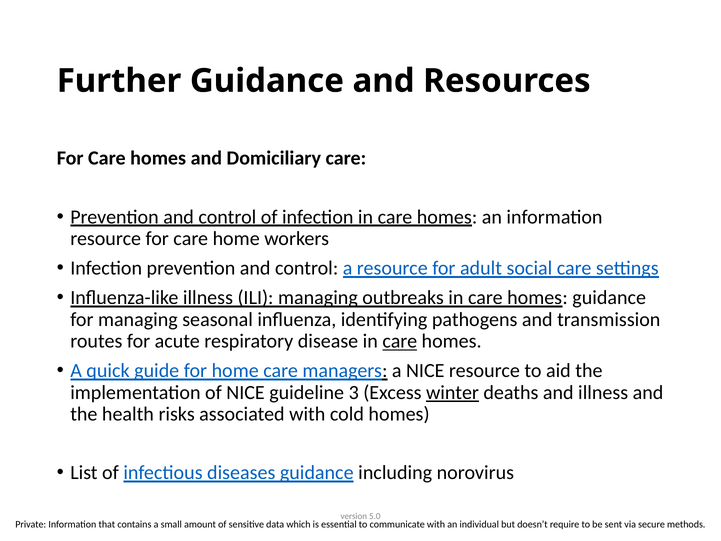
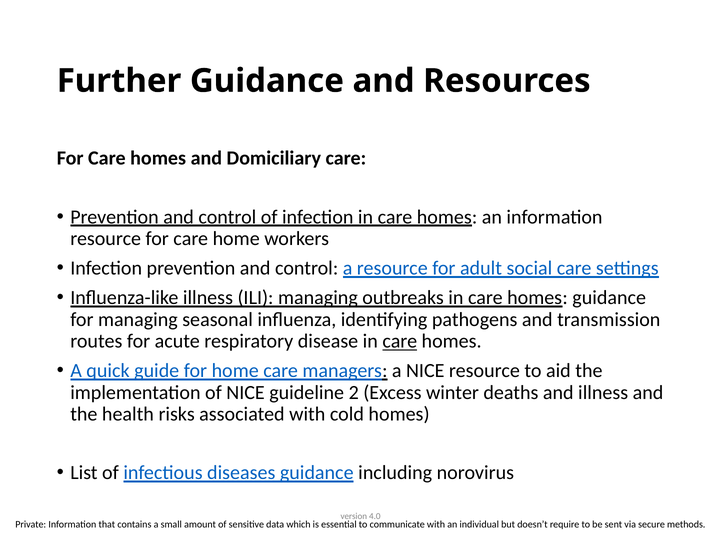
3: 3 -> 2 (354, 392)
winter underline: present -> none (452, 392)
5.0: 5.0 -> 4.0 (375, 516)
